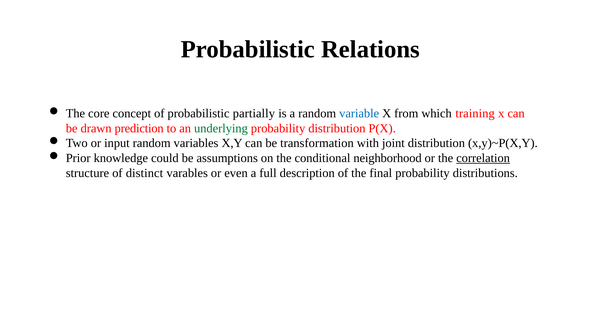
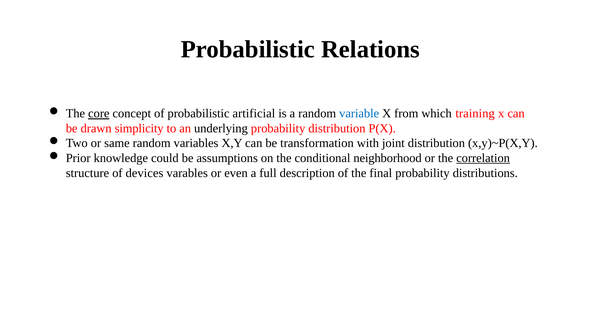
core underline: none -> present (99, 114)
partially: partially -> artificial (254, 114)
prediction: prediction -> simplicity (139, 128)
underlying colour: green -> black (221, 128)
input: input -> same (117, 143)
distinct: distinct -> devices (144, 173)
